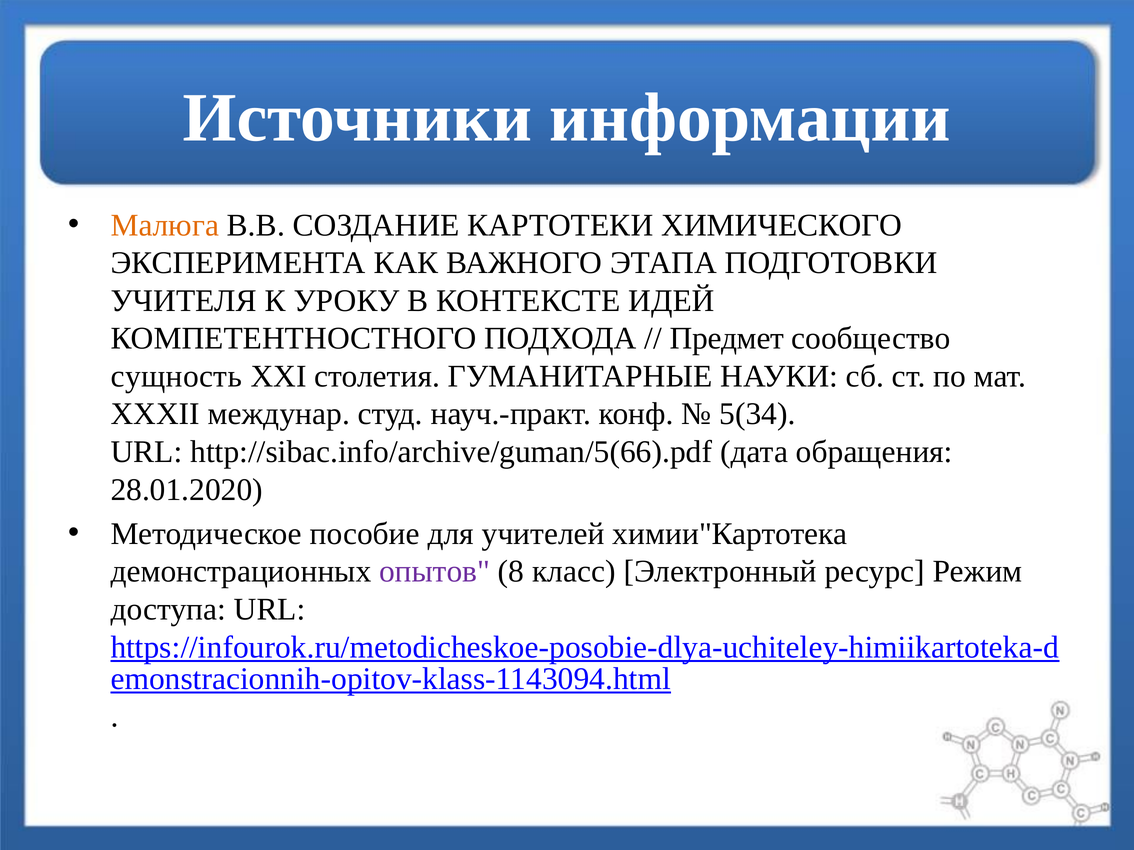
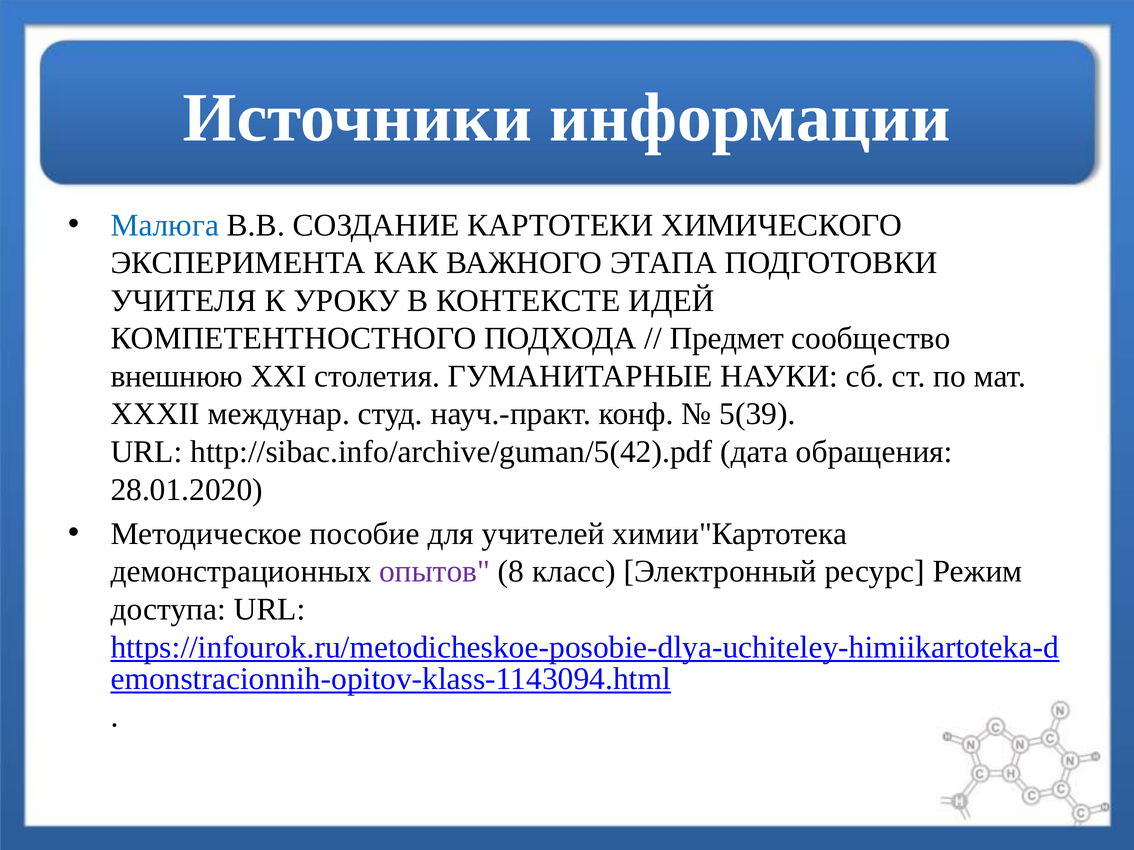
Малюга colour: orange -> blue (165, 225)
сущность: сущность -> внешнюю (177, 376)
5(34: 5(34 -> 5(39 (758, 414)
http://sibac.info/archive/guman/5(66).pdf: http://sibac.info/archive/guman/5(66).pdf -> http://sibac.info/archive/guman/5(42).pdf (451, 452)
